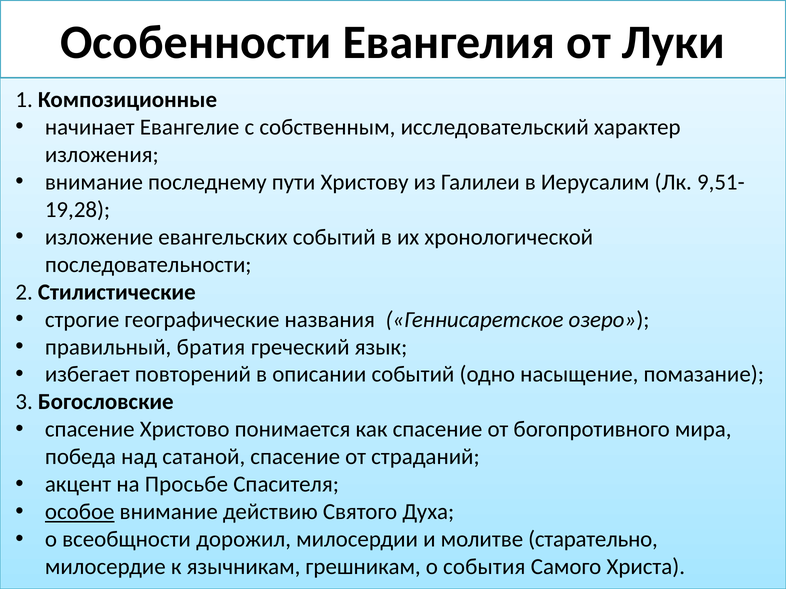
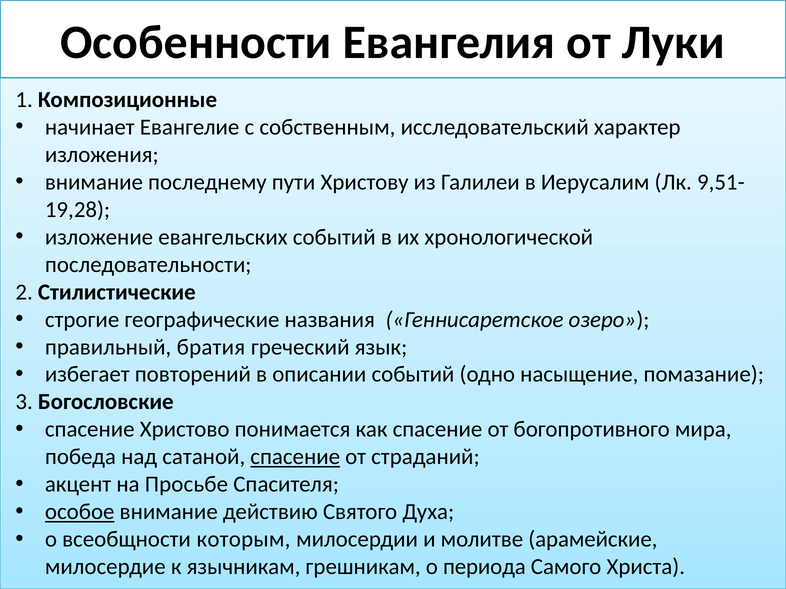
спасение underline: none -> present (295, 457)
дорожил: дорожил -> которым (243, 540)
старательно: старательно -> арамейские (593, 540)
события: события -> периода (484, 567)
